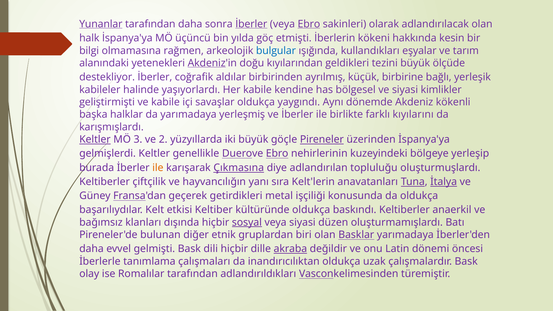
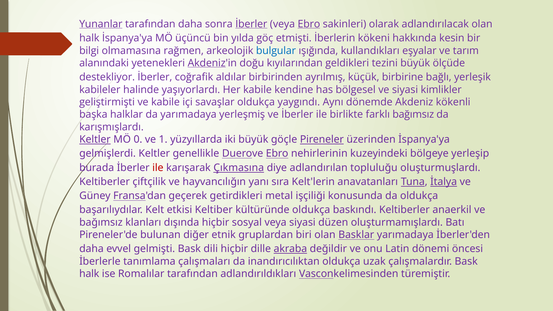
farklı kıyılarını: kıyılarını -> bağımsız (413, 115)
3: 3 -> 0 (138, 139)
2: 2 -> 1 (163, 139)
ile colour: orange -> red (158, 168)
sosyal underline: present -> none (247, 222)
olay: olay -> halk (89, 274)
